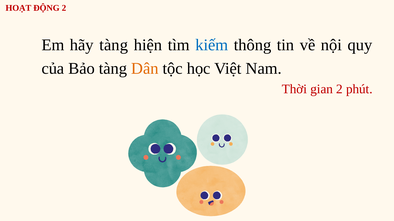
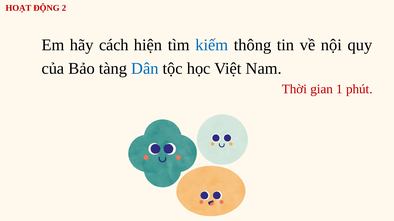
hãy tàng: tàng -> cách (114, 45)
Dân colour: orange -> blue (145, 69)
2: 2 -> 1 (339, 89)
